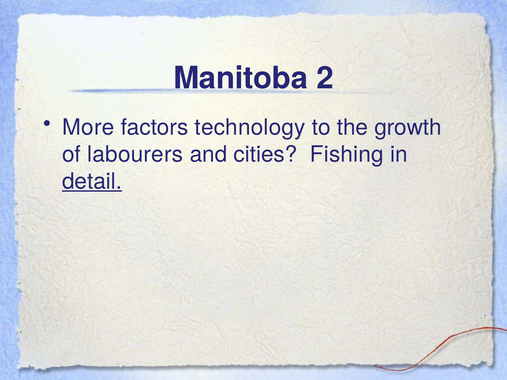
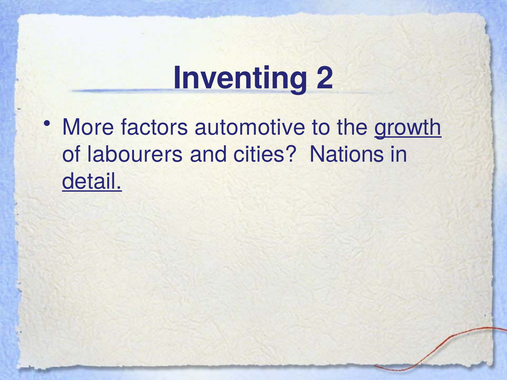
Manitoba: Manitoba -> Inventing (241, 78)
technology: technology -> automotive (250, 127)
growth underline: none -> present (408, 127)
Fishing: Fishing -> Nations (347, 155)
